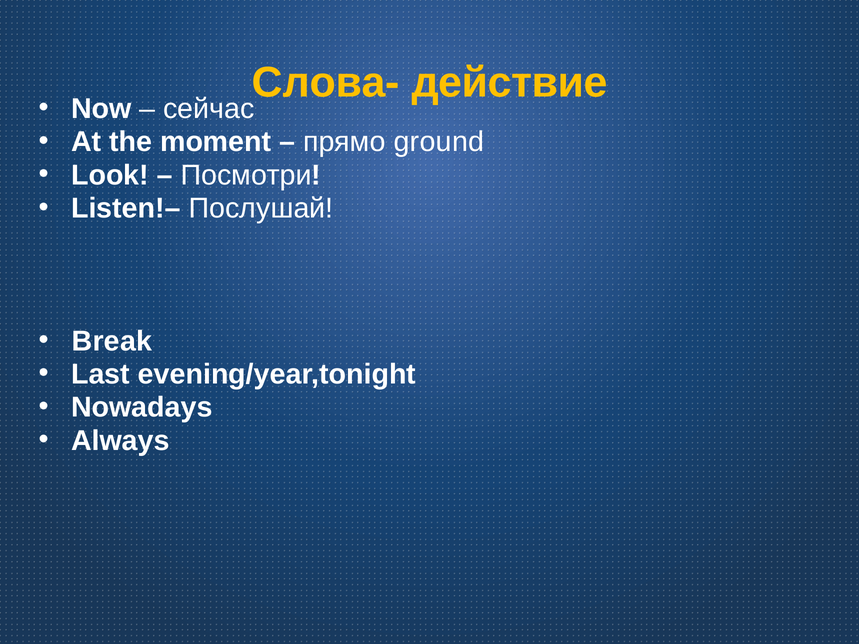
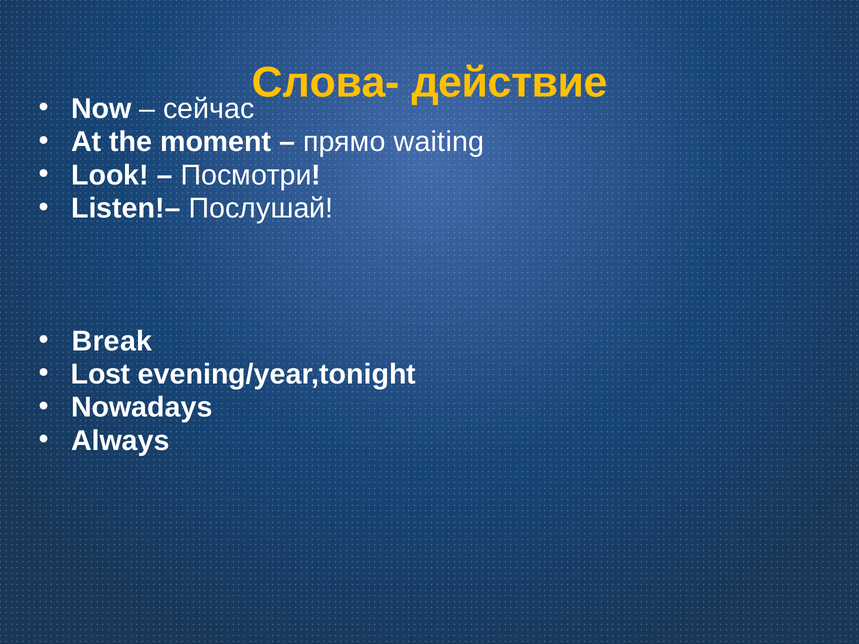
ground: ground -> waiting (439, 142)
Last: Last -> Lost (101, 374)
